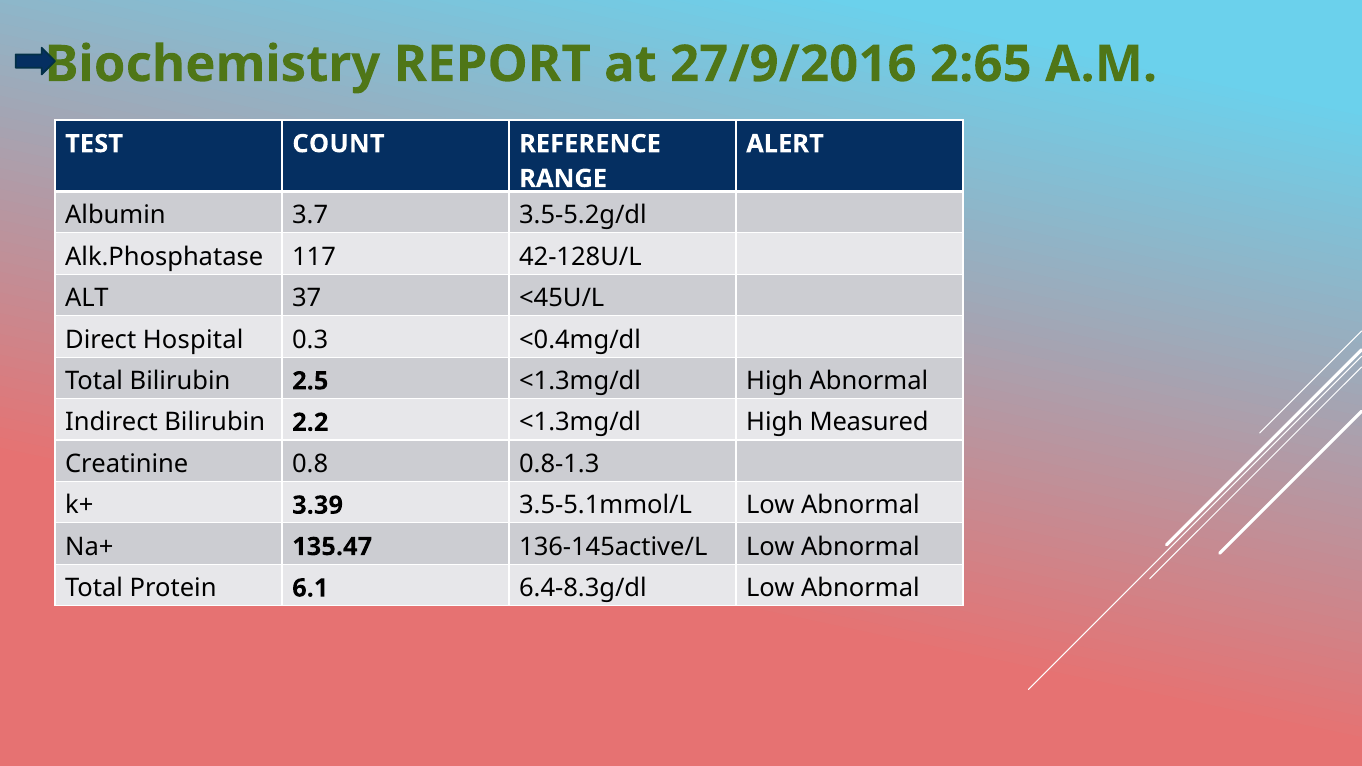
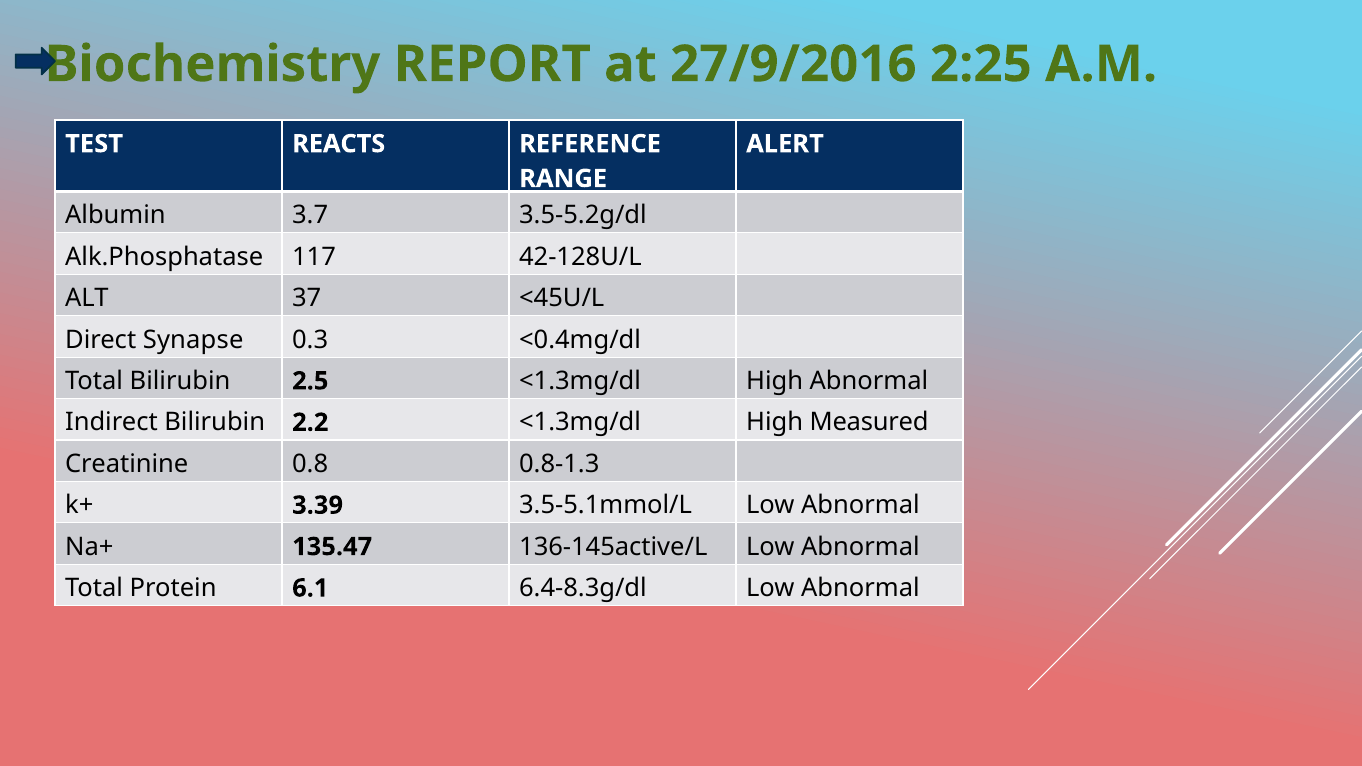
2:65: 2:65 -> 2:25 (981, 64)
COUNT: COUNT -> REACTS (339, 144)
Hospital: Hospital -> Synapse (193, 340)
